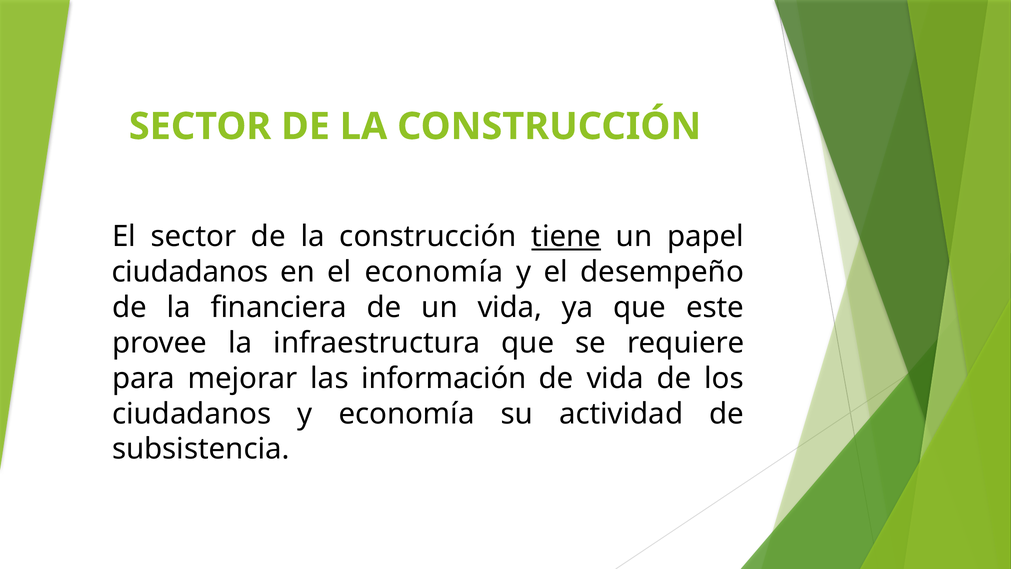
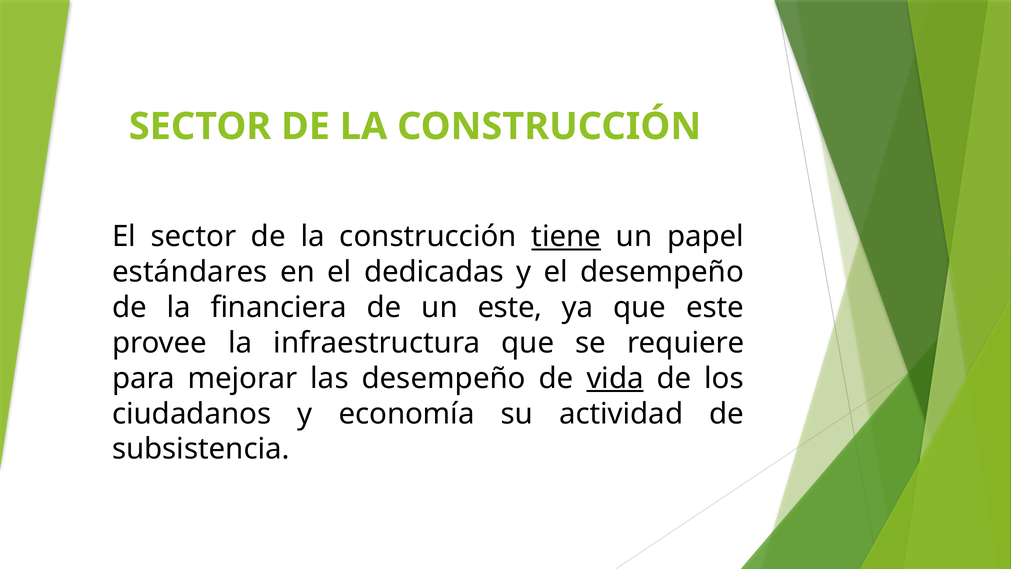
ciudadanos: ciudadanos -> estándares (190, 272)
el economía: economía -> dedicadas (434, 272)
un vida: vida -> este (510, 307)
las información: información -> desempeño (444, 378)
vida underline: none -> present (615, 378)
